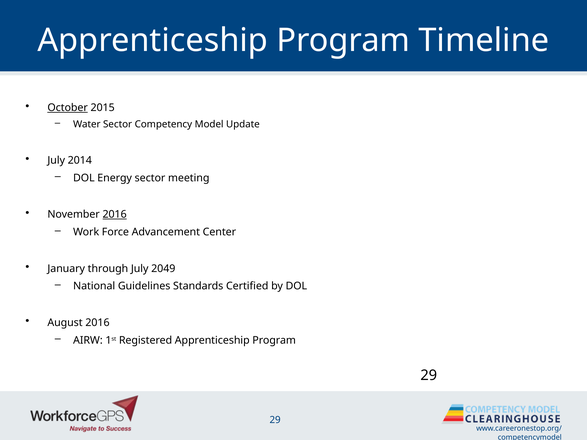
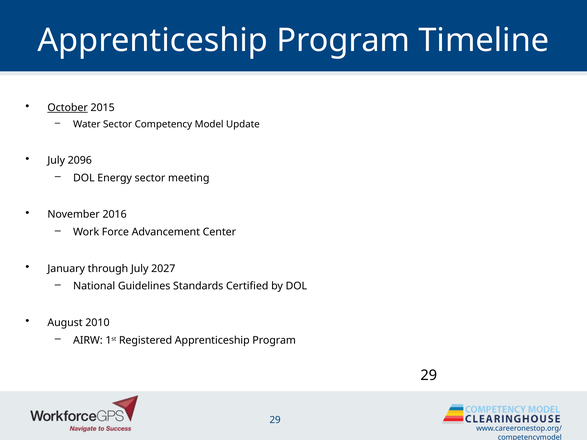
2014: 2014 -> 2096 (80, 160)
2016 underline: present -> none (115, 215)
2049: 2049 -> 2027 (163, 269)
August 2016: 2016 -> 2010 (97, 323)
